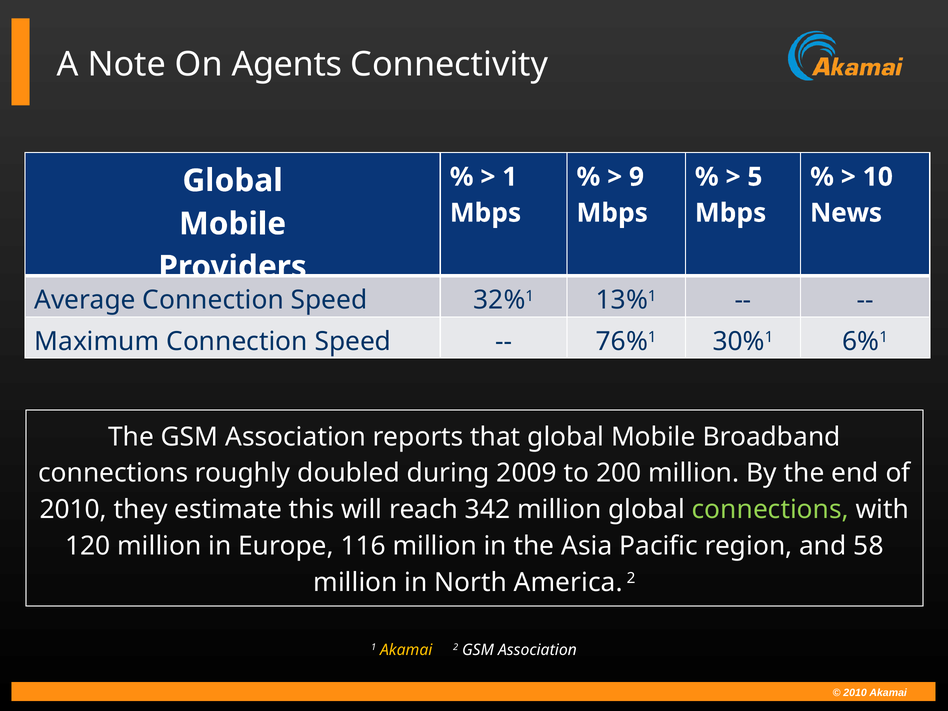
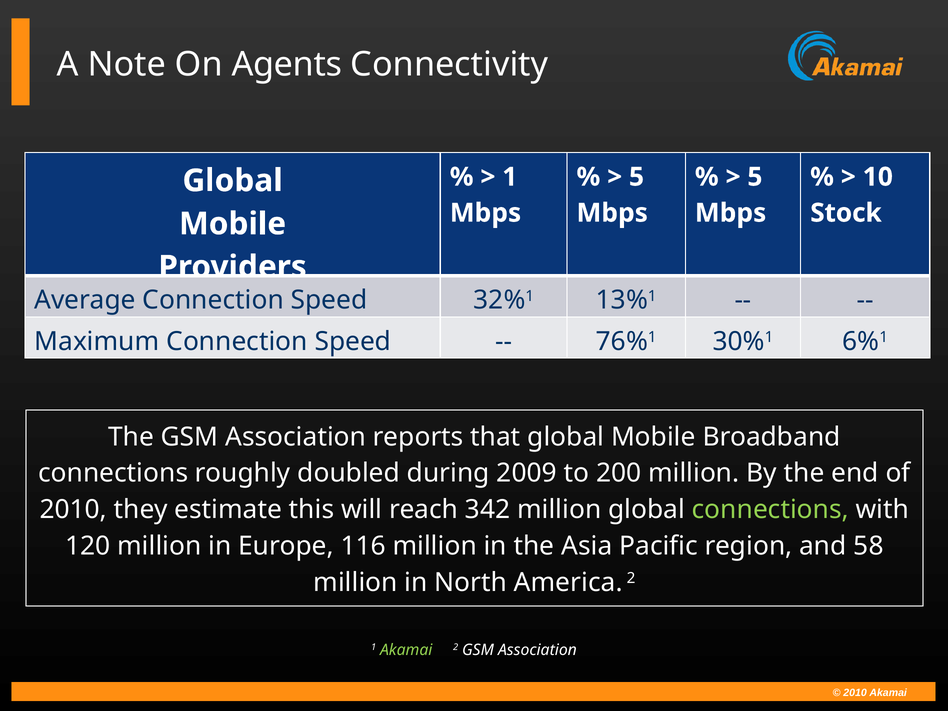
9: 9 -> 5 (636, 177)
News: News -> Stock (846, 213)
Akamai colour: yellow -> light green (406, 650)
